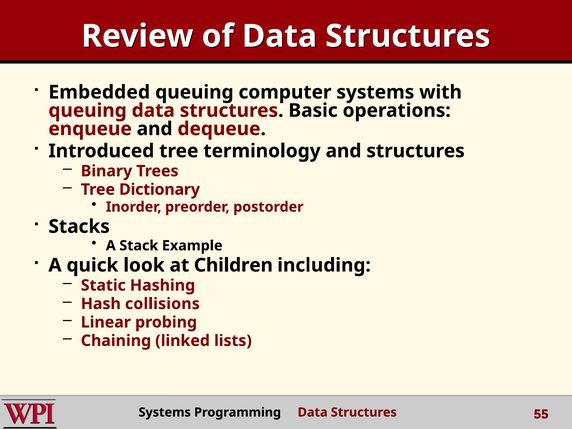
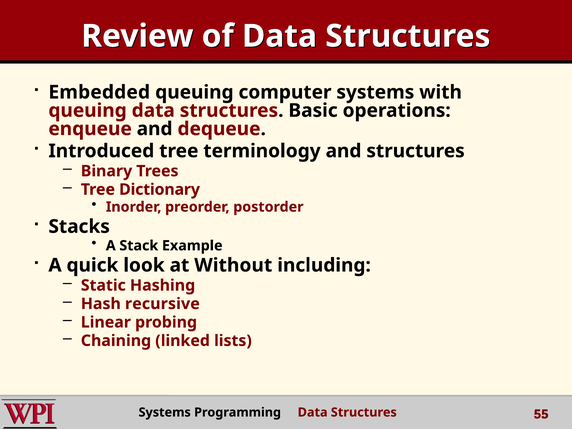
Children: Children -> Without (233, 265)
collisions: collisions -> recursive (162, 304)
